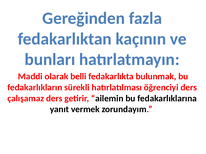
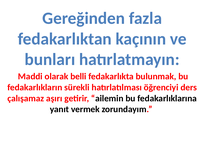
çalışamaz ders: ders -> aşırı (54, 99)
